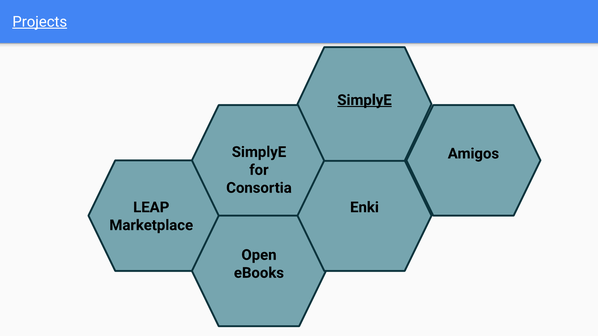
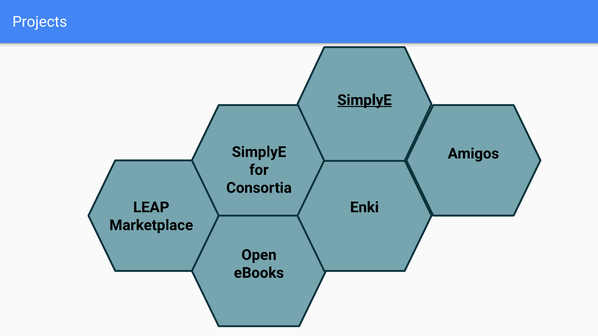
Projects underline: present -> none (40, 22)
